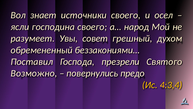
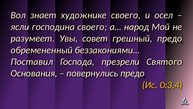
источники: источники -> художнике (84, 15)
грешный духом: духом -> предо (170, 38)
Возможно: Возможно -> Основания (34, 73)
4:3,4: 4:3,4 -> 0:3,4 (171, 85)
